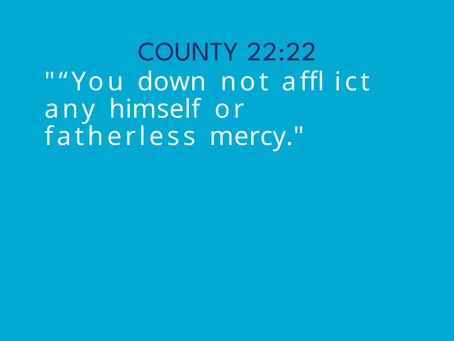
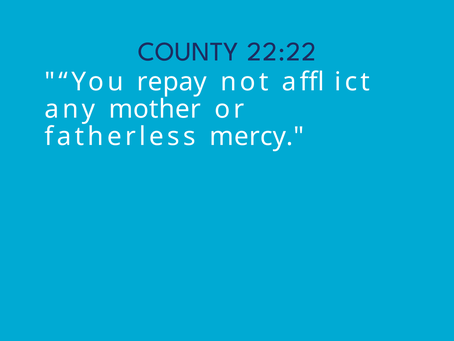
down: down -> repay (172, 82)
himself: himself -> mother (155, 109)
